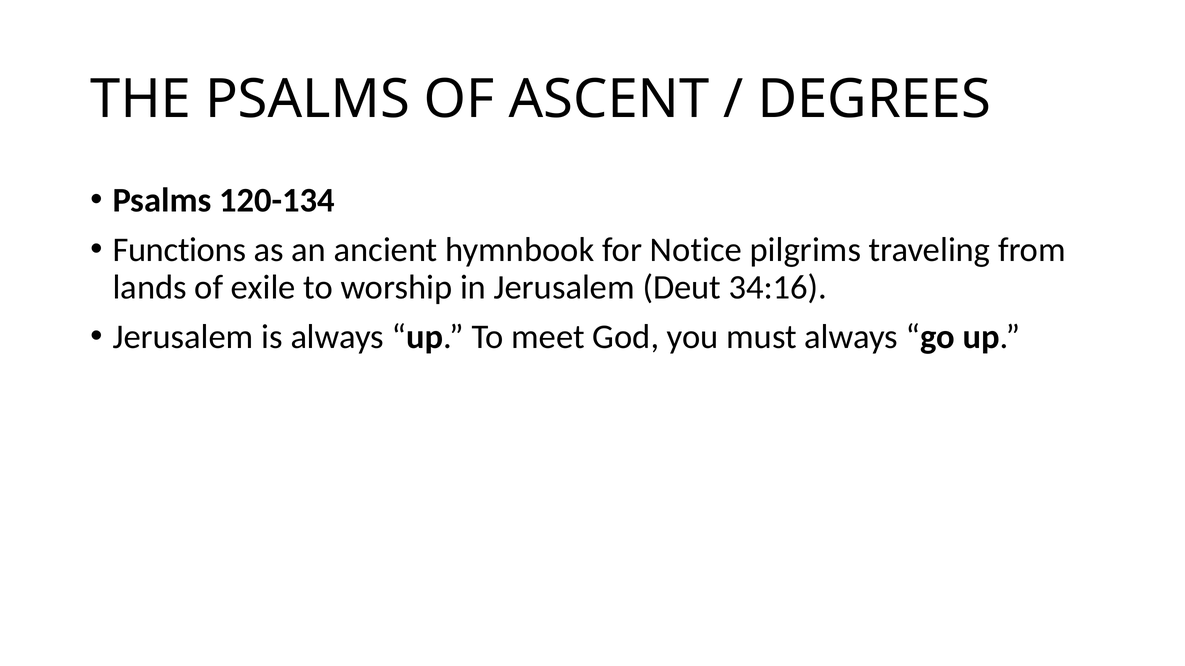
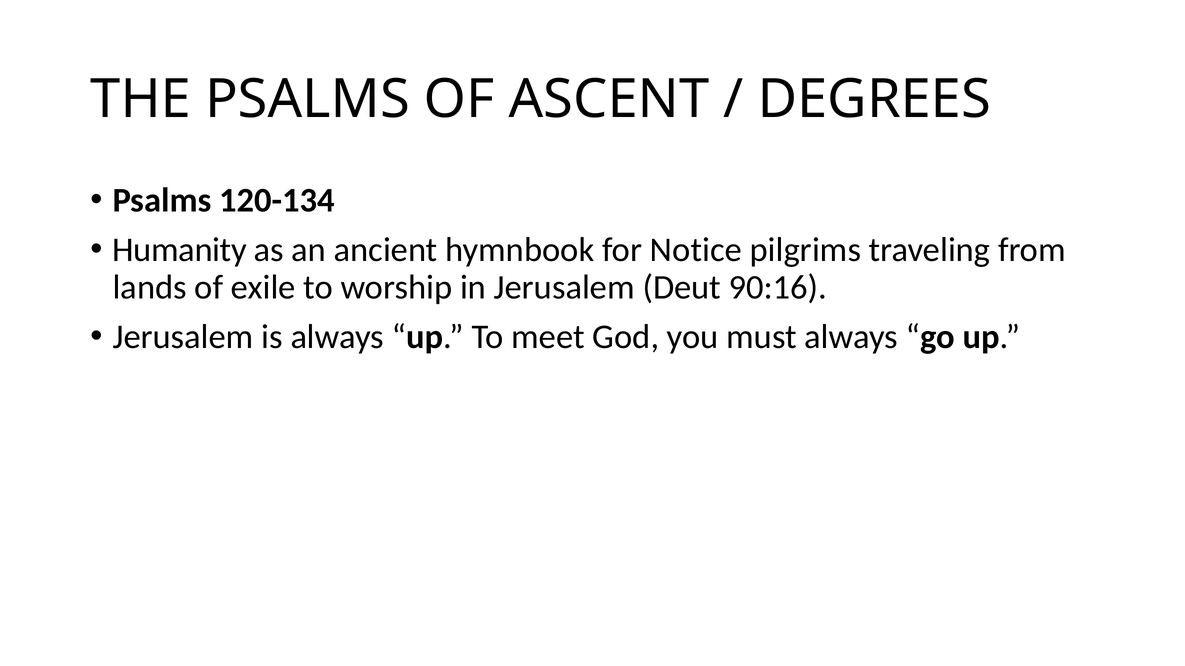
Functions: Functions -> Humanity (179, 250)
34:16: 34:16 -> 90:16 (778, 287)
